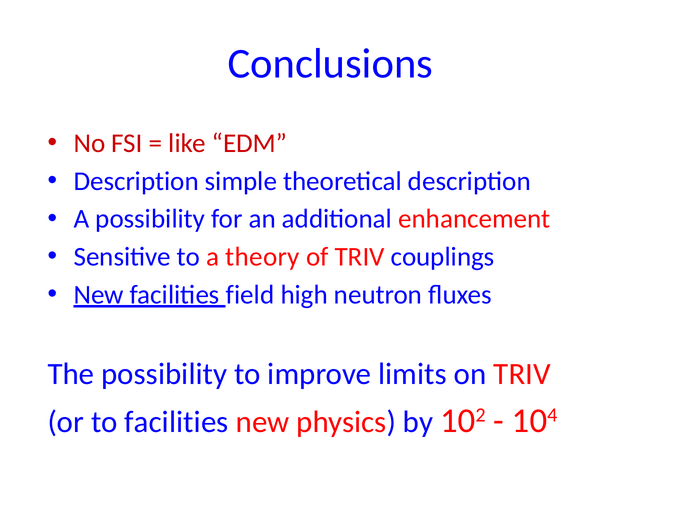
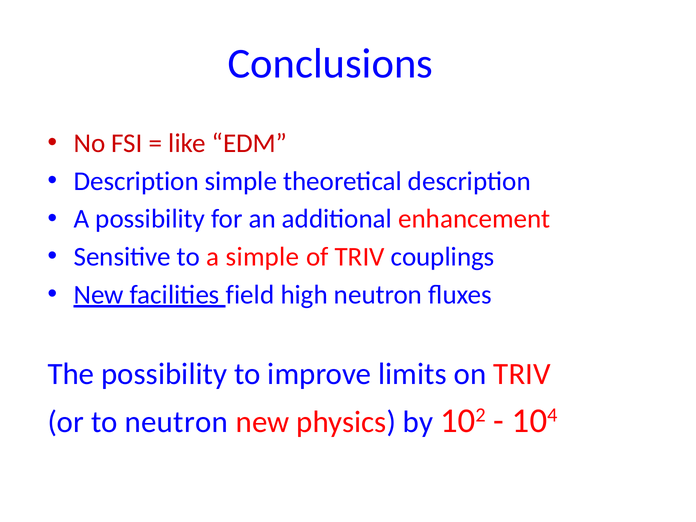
a theory: theory -> simple (262, 257)
to facilities: facilities -> neutron (176, 422)
